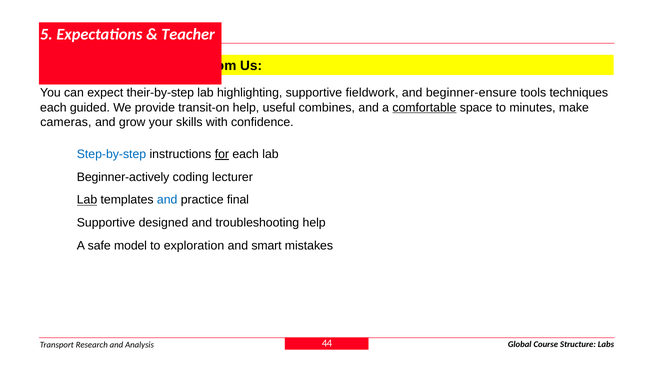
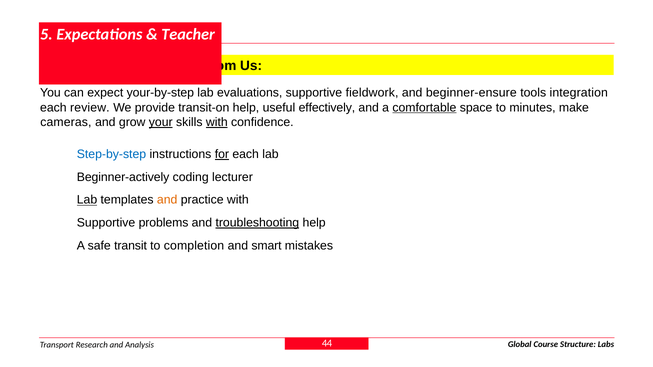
their-by-step: their-by-step -> your-by-step (160, 93)
highlighting: highlighting -> evaluations (250, 93)
techniques: techniques -> integration (579, 93)
guided: guided -> review (90, 108)
combines: combines -> effectively (327, 108)
your underline: none -> present (161, 122)
with underline: none -> present (217, 122)
and colour: blue -> orange (167, 200)
practice final: final -> with (238, 200)
designed: designed -> problems (164, 223)
troubleshooting underline: none -> present (257, 223)
model: model -> transit (131, 246)
exploration: exploration -> completion (194, 246)
